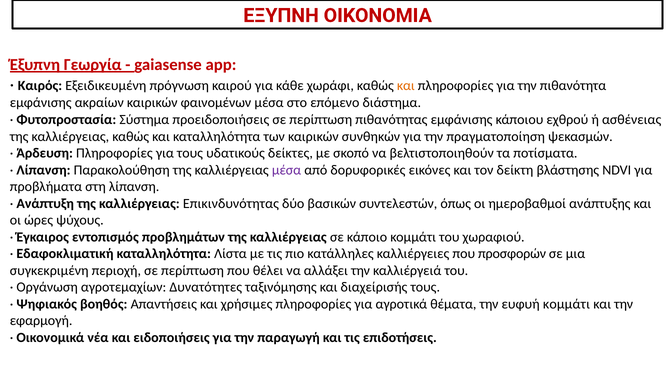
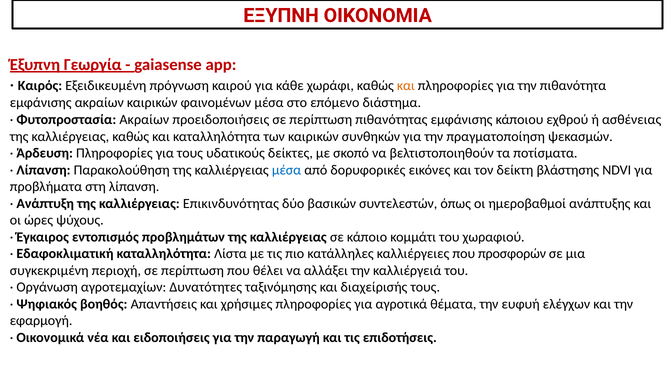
Φυτοπροστασία Σύστημα: Σύστημα -> Ακραίων (144, 120)
μέσα colour: purple -> blue (287, 170)
ευφυή κομμάτι: κομμάτι -> ελέγχων (567, 304)
